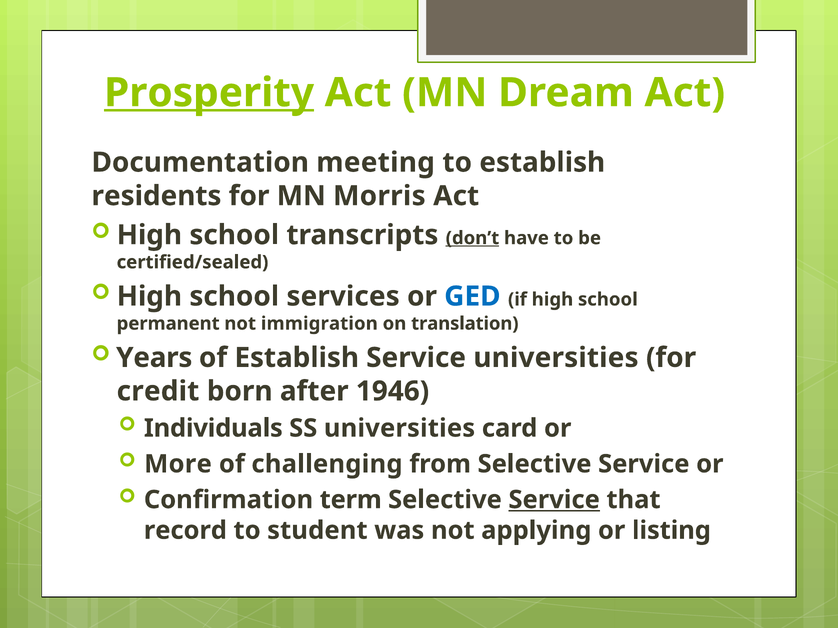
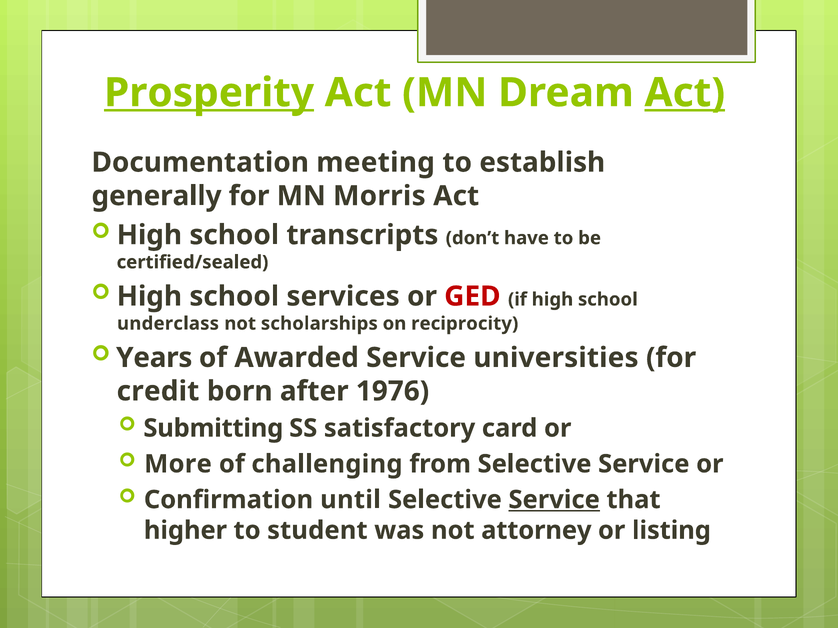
Act underline: none -> present (685, 93)
residents: residents -> generally (157, 196)
don’t underline: present -> none (472, 238)
GED colour: blue -> red (472, 297)
permanent: permanent -> underclass (168, 324)
immigration: immigration -> scholarships (319, 324)
translation: translation -> reciprocity (465, 324)
of Establish: Establish -> Awarded (297, 358)
1946: 1946 -> 1976 (393, 392)
Individuals: Individuals -> Submitting (213, 429)
SS universities: universities -> satisfactory (400, 429)
term: term -> until (350, 500)
record: record -> higher (185, 531)
applying: applying -> attorney (536, 531)
